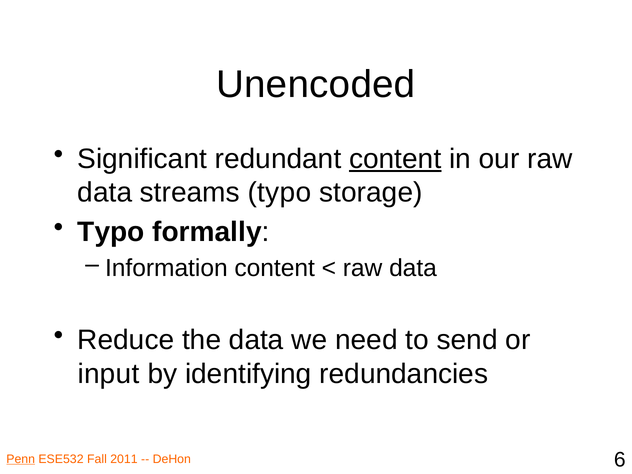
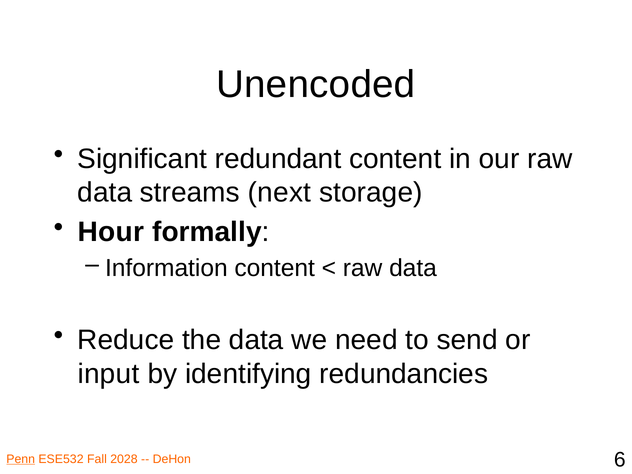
content underline: present -> none (395, 159)
streams typo: typo -> next (279, 193)
Typo: Typo -> Hour (111, 232)
2011: 2011 -> 2028 (124, 459)
